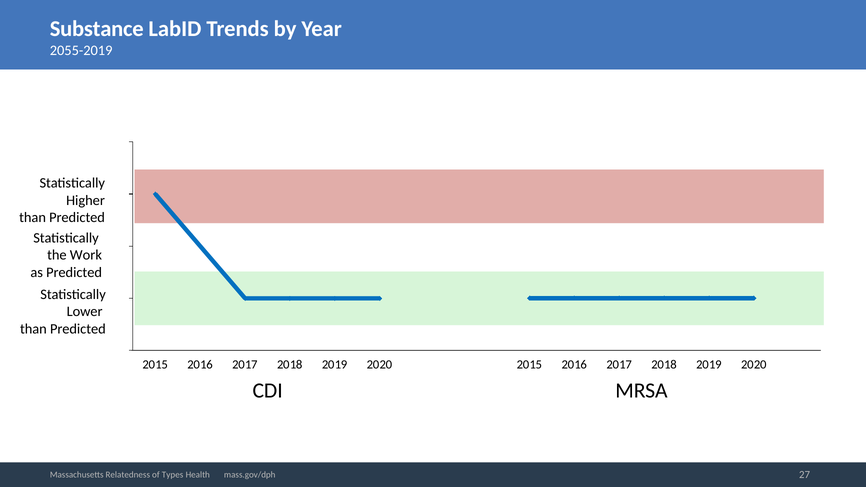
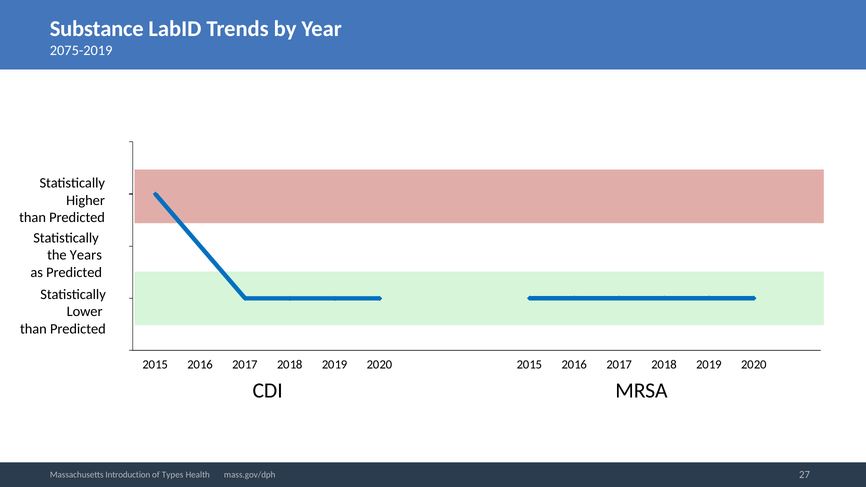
2055-2019: 2055-2019 -> 2075-2019 (81, 50)
Work: Work -> Years (86, 255)
Relatedness: Relatedness -> Introduction (128, 475)
